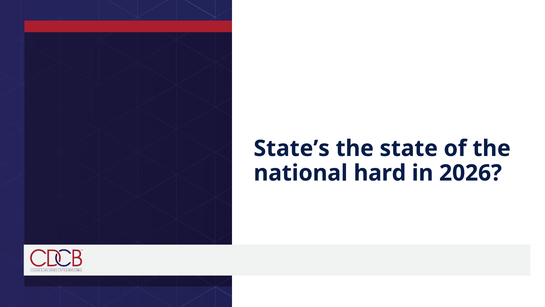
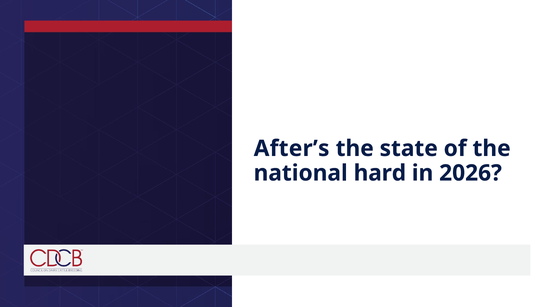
State’s: State’s -> After’s (292, 148)
